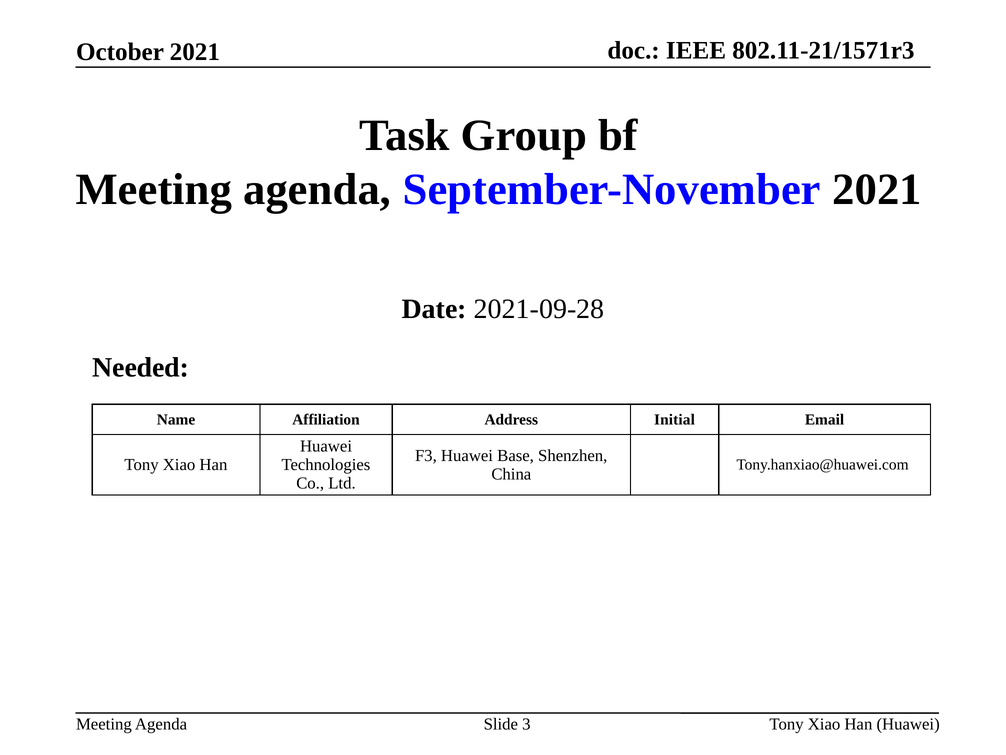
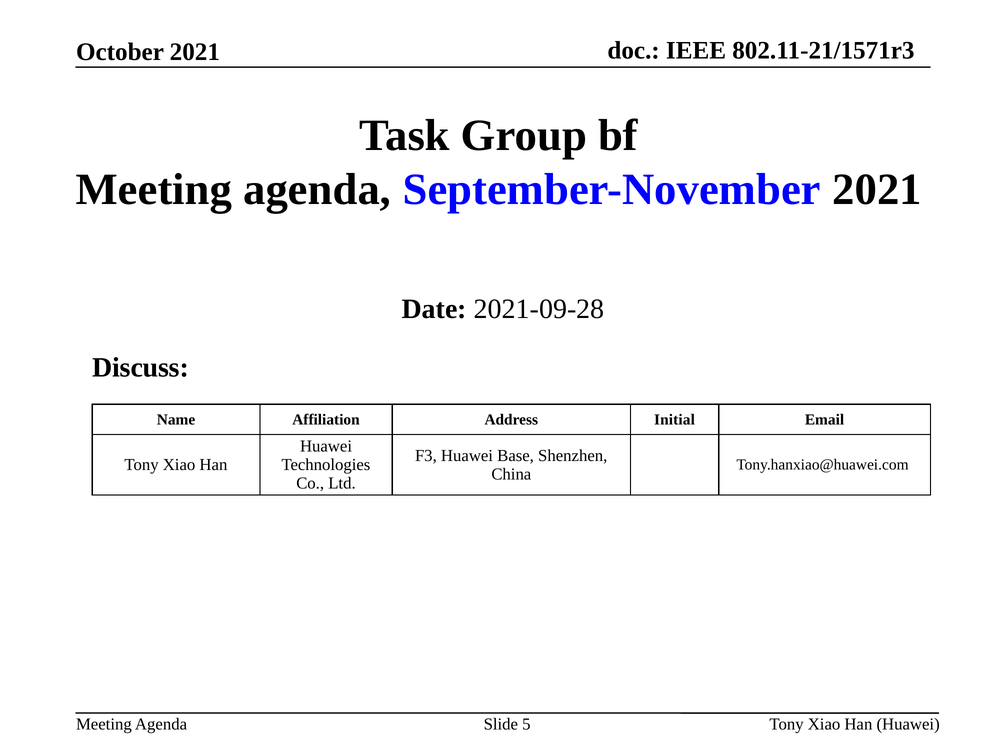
Needed: Needed -> Discuss (141, 367)
3: 3 -> 5 (526, 724)
